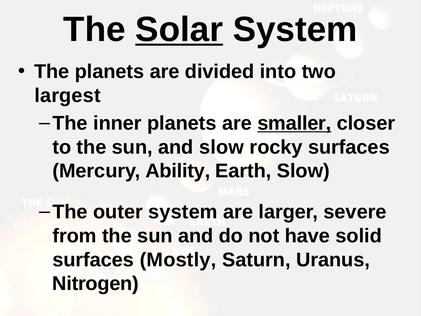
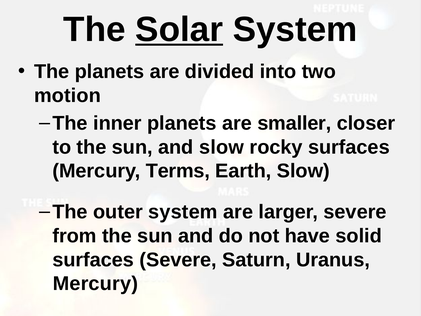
largest: largest -> motion (68, 95)
smaller underline: present -> none (294, 123)
Ability: Ability -> Terms (178, 171)
surfaces Mostly: Mostly -> Severe (178, 260)
Nitrogen: Nitrogen -> Mercury (95, 283)
